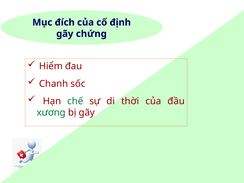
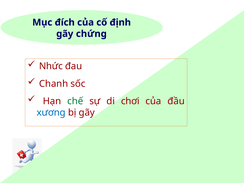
Hiểm: Hiểm -> Nhức (51, 66)
thời: thời -> chơi (130, 101)
xương colour: green -> blue (51, 113)
